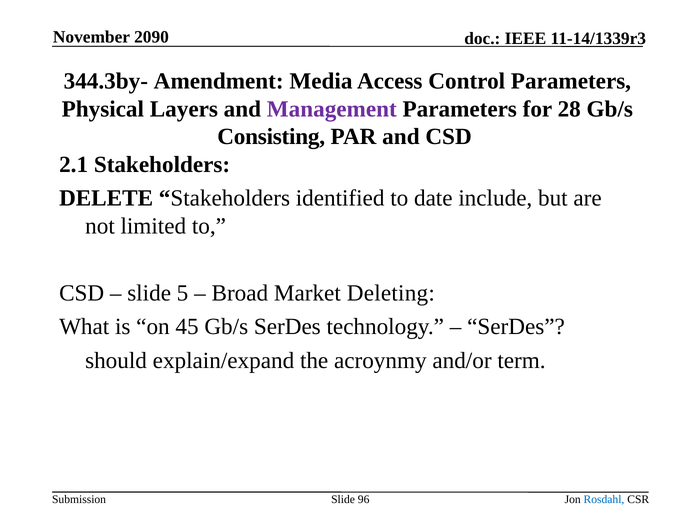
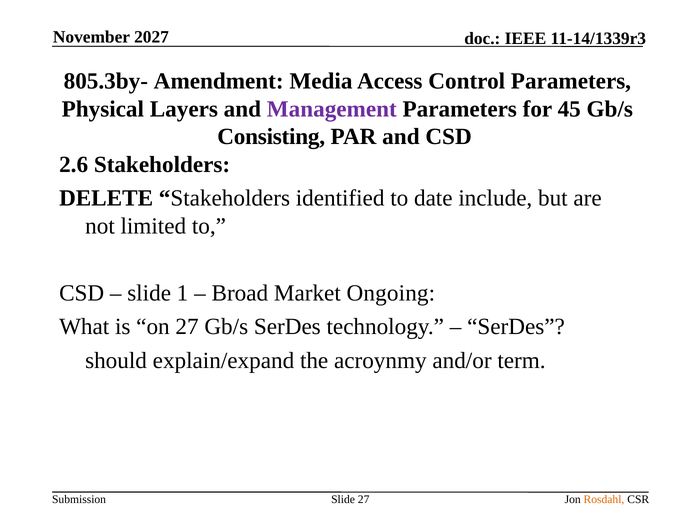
2090: 2090 -> 2027 (152, 37)
344.3by-: 344.3by- -> 805.3by- (106, 81)
28: 28 -> 45 (569, 109)
2.1: 2.1 -> 2.6 (74, 165)
5: 5 -> 1 (183, 293)
Deleting: Deleting -> Ongoing (391, 293)
on 45: 45 -> 27 (187, 327)
Slide 96: 96 -> 27 (364, 500)
Rosdahl colour: blue -> orange (604, 500)
